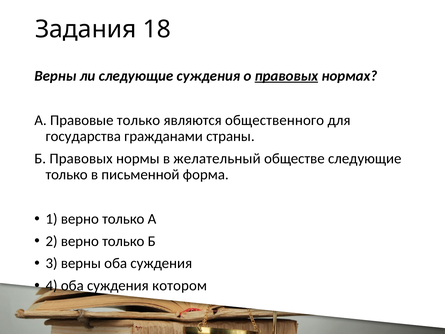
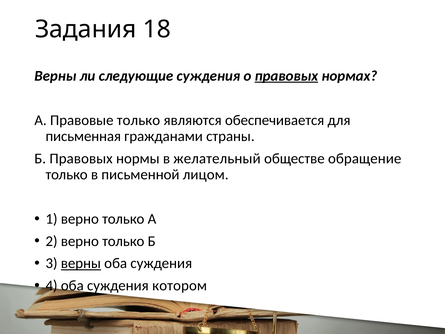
общественного: общественного -> обеспечивается (275, 120)
государства: государства -> письменная (83, 136)
обществе следующие: следующие -> обращение (365, 158)
форма: форма -> лицом (206, 174)
верны underline: none -> present (81, 263)
